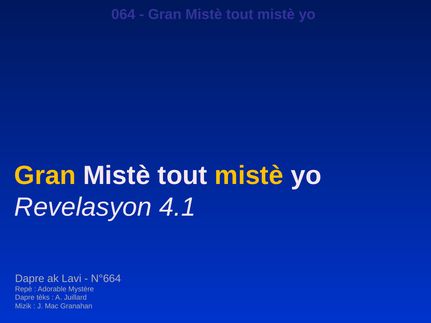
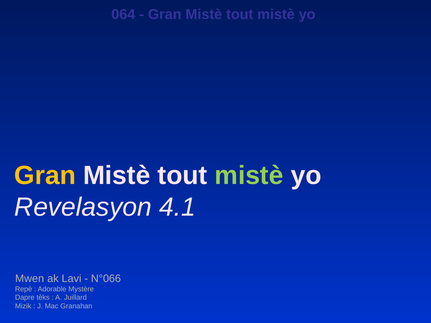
mistè colour: yellow -> light green (249, 176)
Dapre: Dapre -> Mwen (30, 279)
N°664: N°664 -> N°066 (106, 279)
